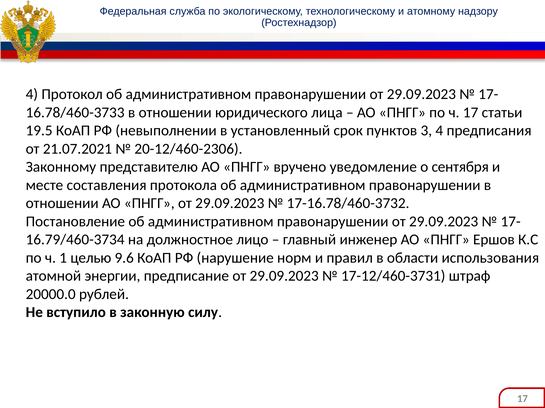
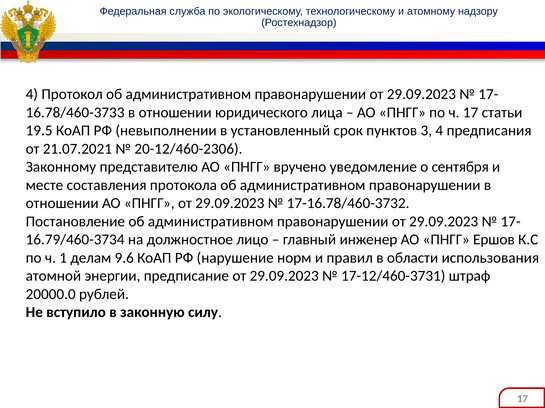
целью: целью -> делам (91, 258)
